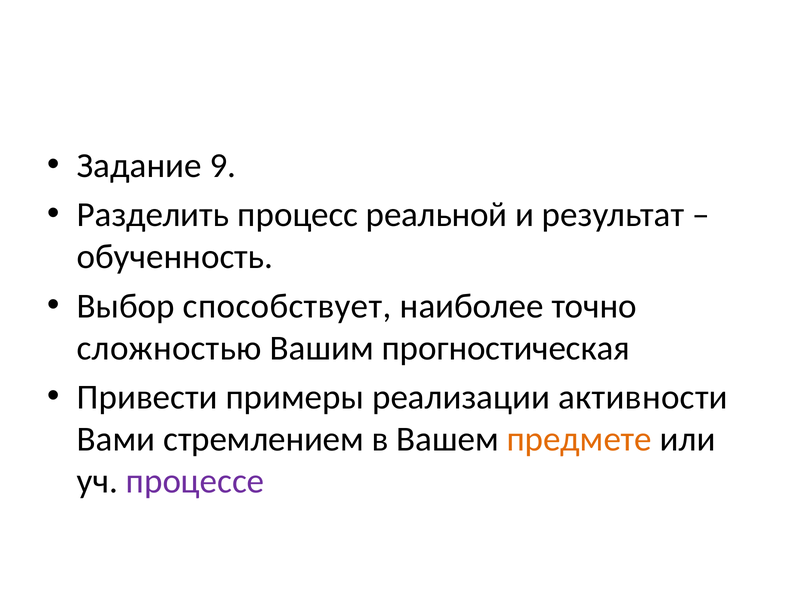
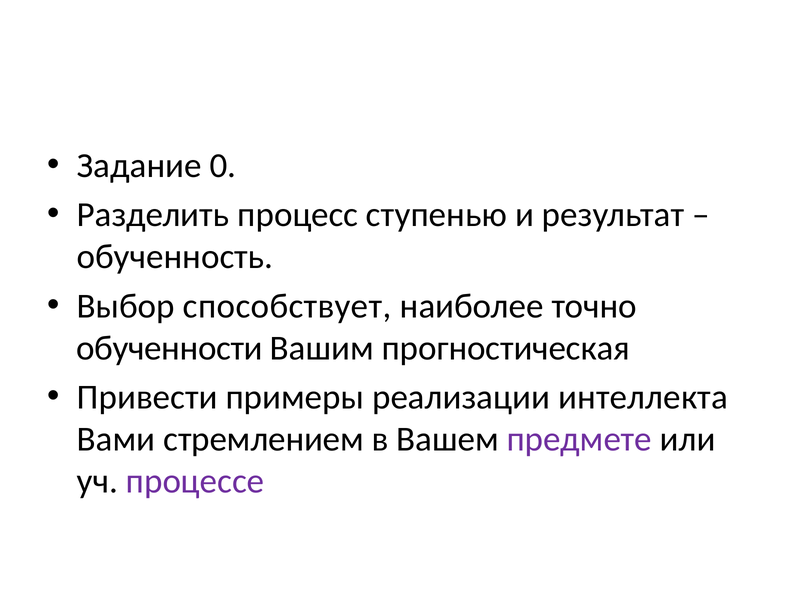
9: 9 -> 0 (223, 166)
реальной: реальной -> ступенью (437, 215)
сложностью: сложностью -> обученности (170, 348)
активности: активности -> интеллекта (643, 397)
предмете colour: orange -> purple (579, 439)
